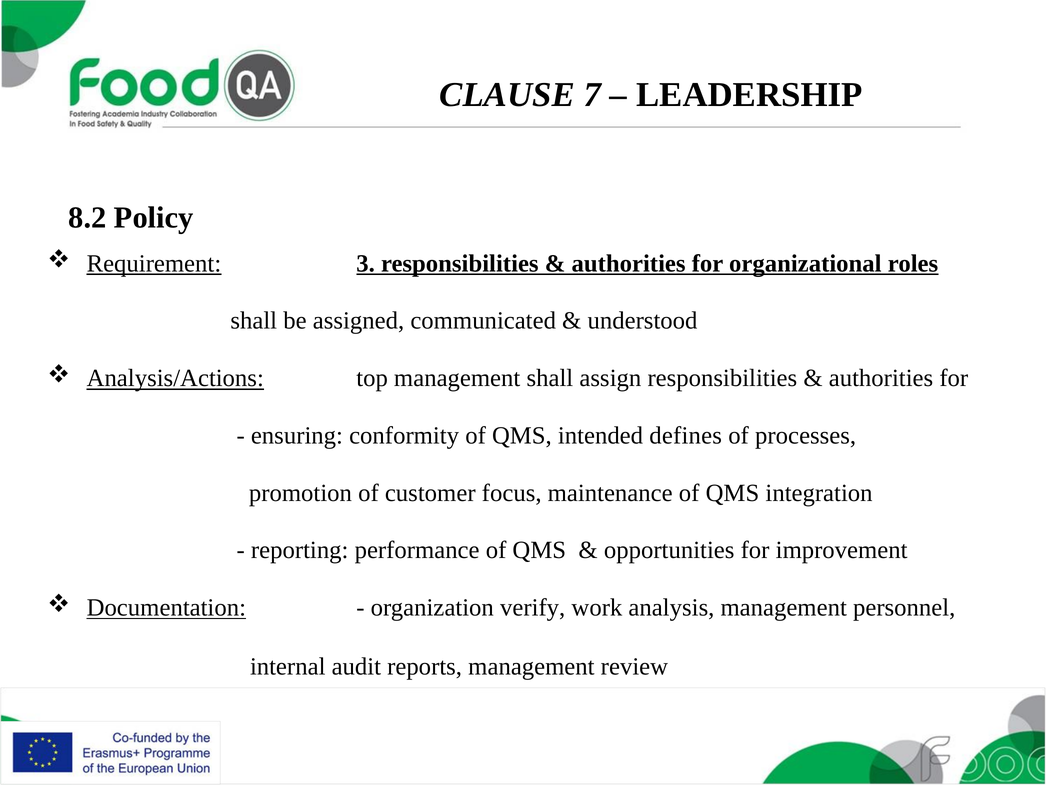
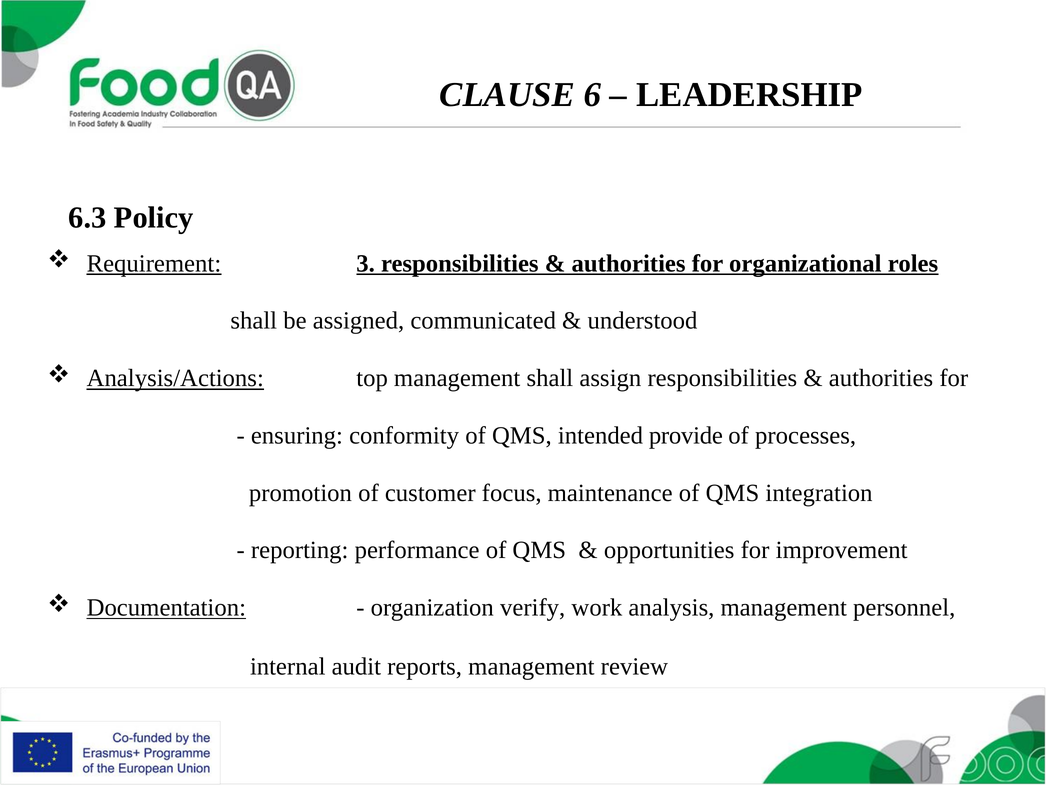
7: 7 -> 6 (593, 95)
8.2: 8.2 -> 6.3 (87, 217)
defines: defines -> provide (686, 435)
